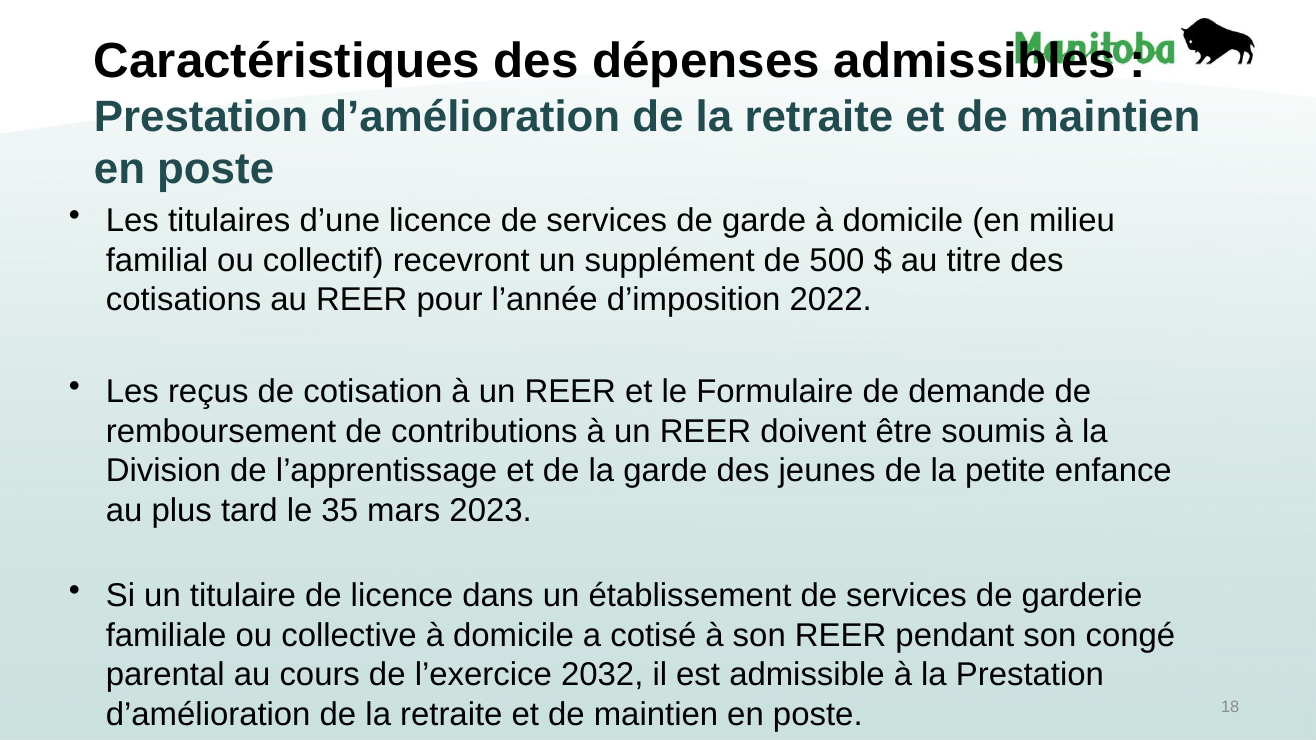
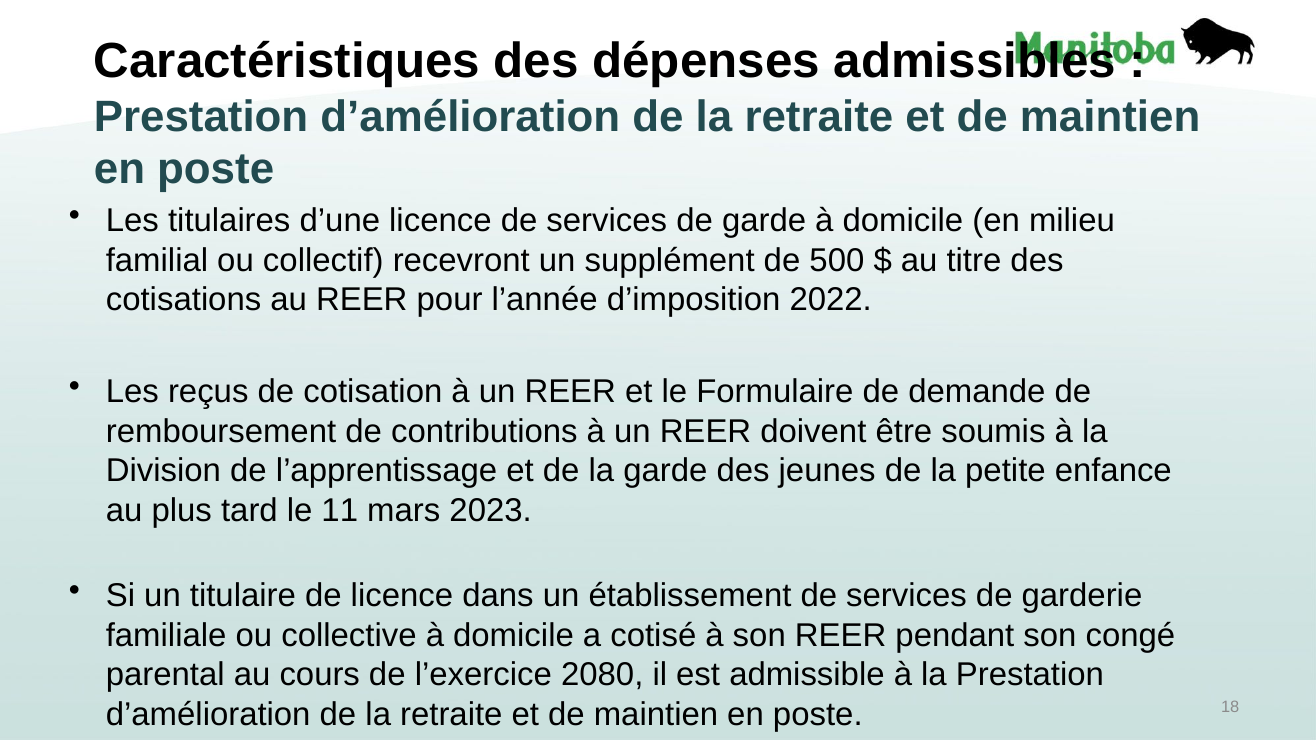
35: 35 -> 11 (340, 511)
2032: 2032 -> 2080 (602, 675)
